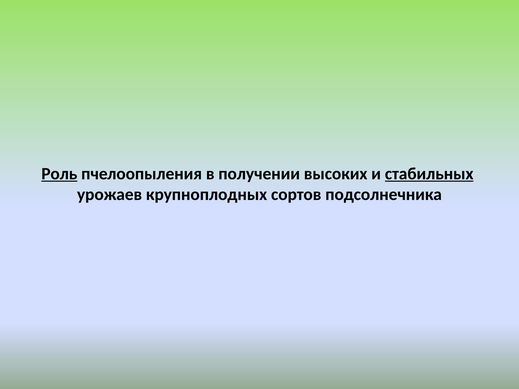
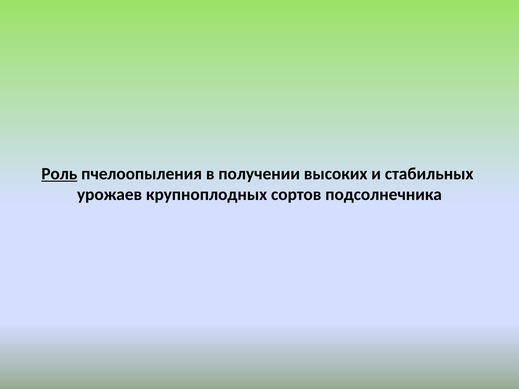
стабильных underline: present -> none (429, 174)
